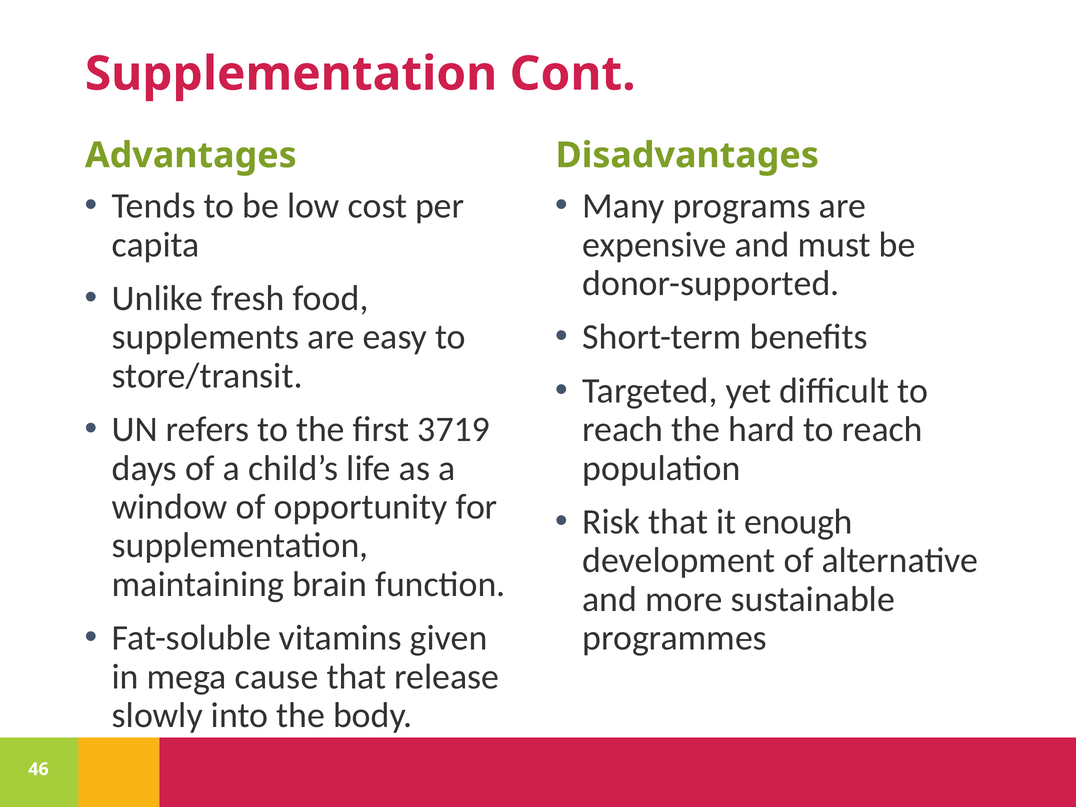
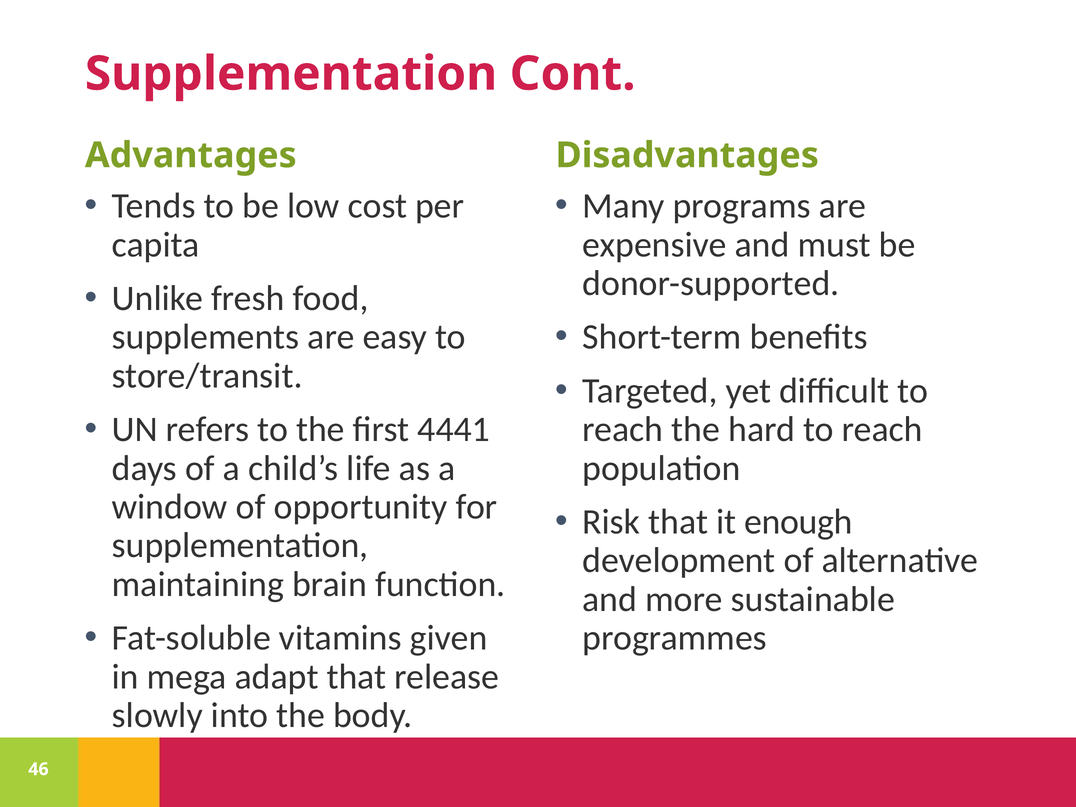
3719: 3719 -> 4441 (454, 429)
cause: cause -> adapt (277, 677)
